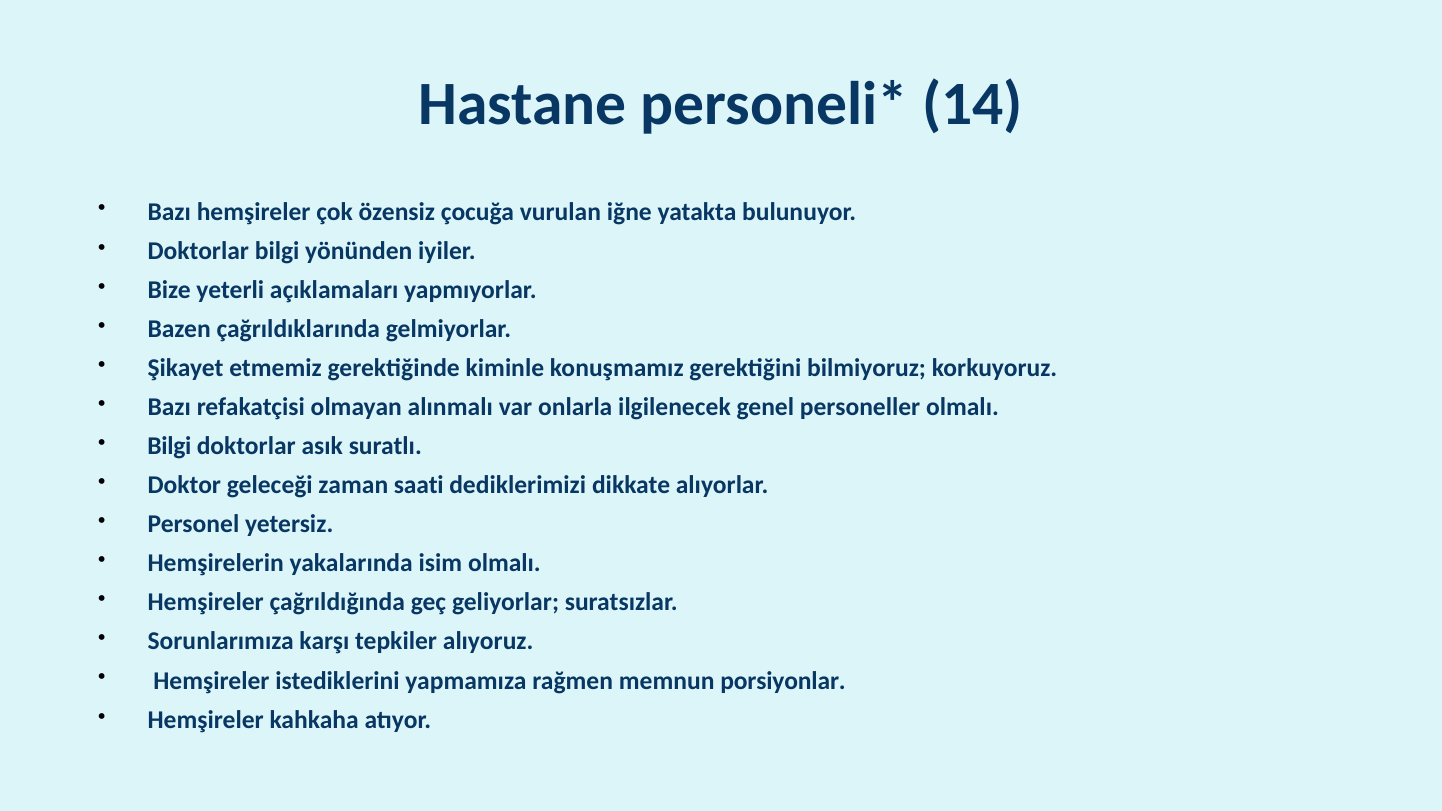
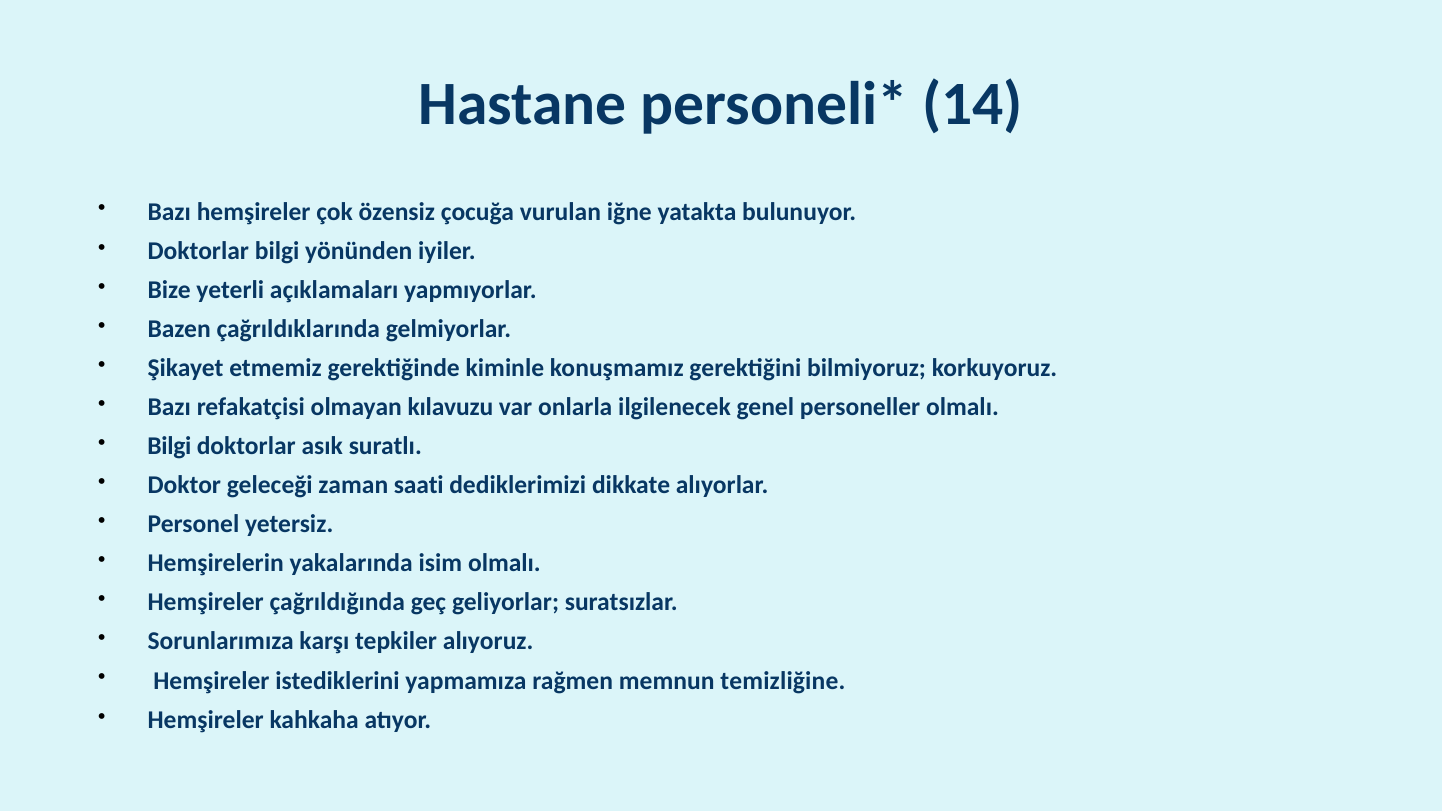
alınmalı: alınmalı -> kılavuzu (450, 407)
porsiyonlar: porsiyonlar -> temizliğine (783, 681)
